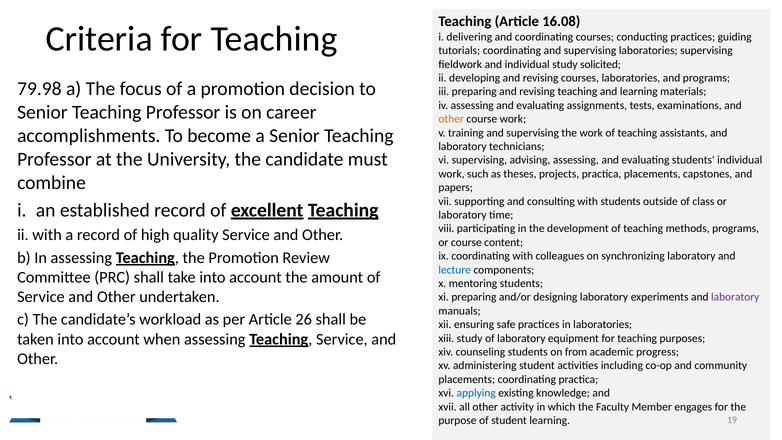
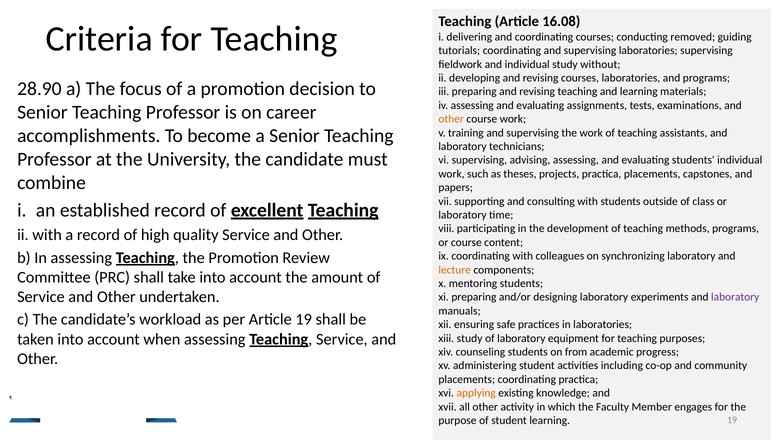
conducting practices: practices -> removed (693, 37)
solicited: solicited -> without (600, 64)
79.98: 79.98 -> 28.90 (39, 89)
lecture colour: blue -> orange (455, 270)
Article 26: 26 -> 19 (304, 319)
applying colour: blue -> orange (476, 393)
